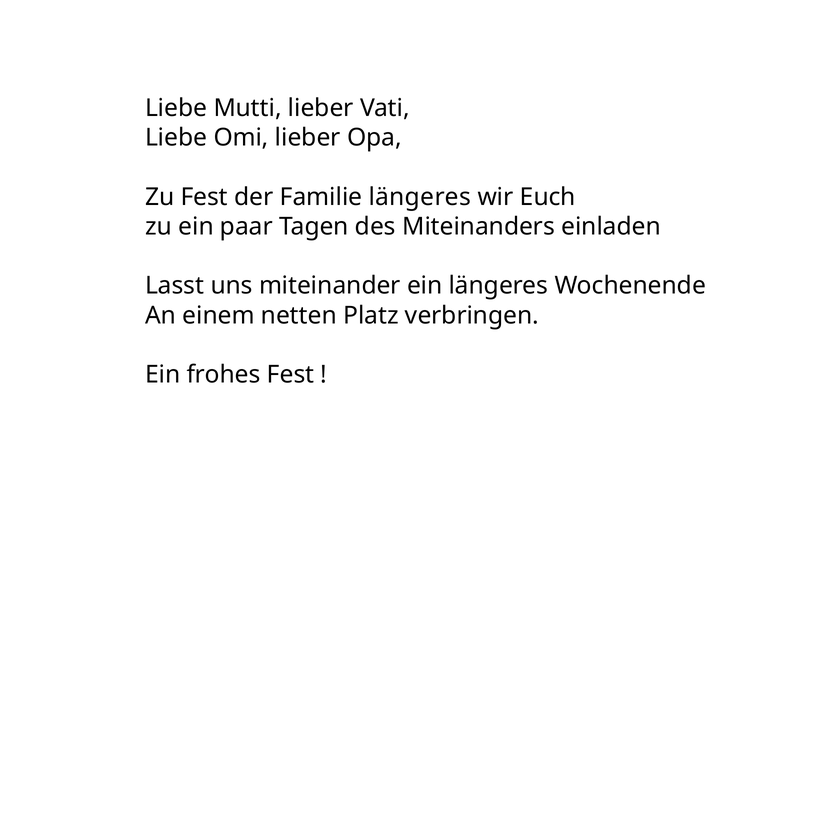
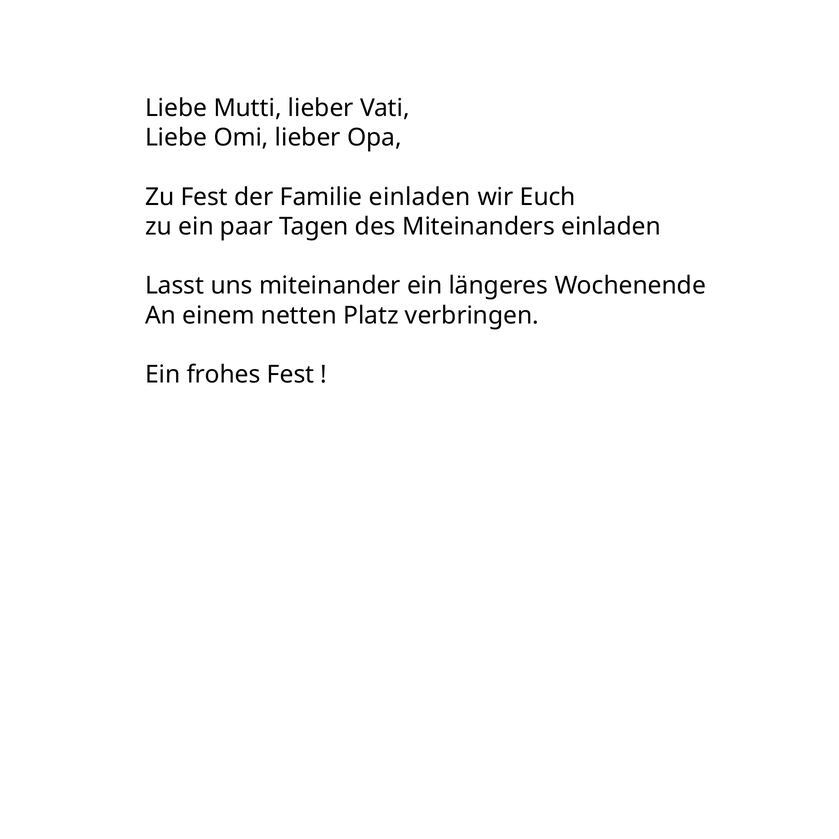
Familie längeres: längeres -> einladen (420, 197)
